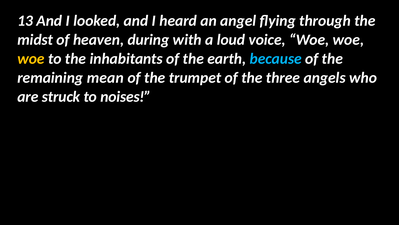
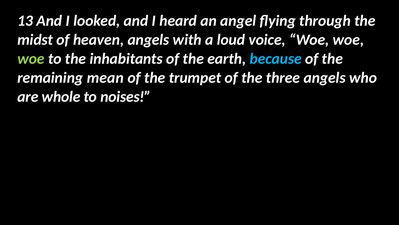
heaven during: during -> angels (148, 40)
woe colour: yellow -> light green (31, 59)
struck: struck -> whole (61, 97)
